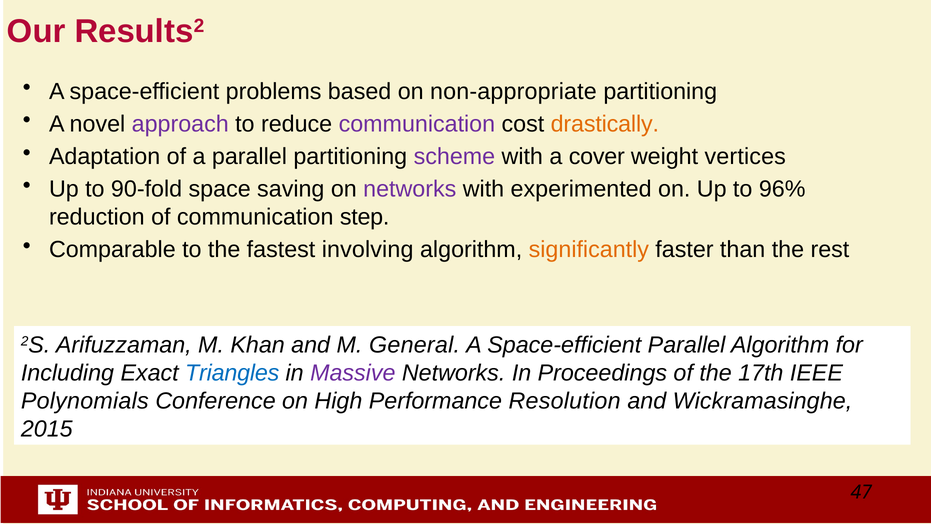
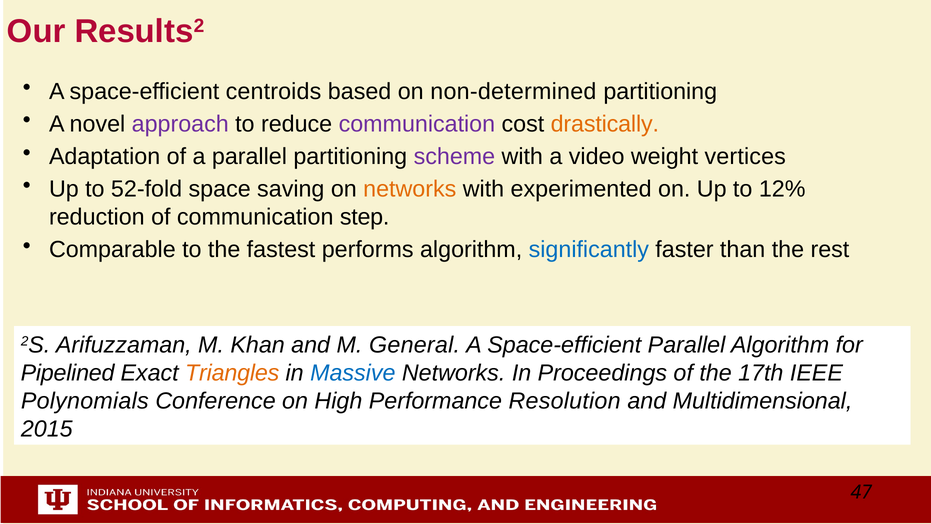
problems: problems -> centroids (274, 91)
non-appropriate: non-appropriate -> non-determined (513, 91)
cover: cover -> video (597, 157)
90-fold: 90-fold -> 52-fold (147, 189)
networks colour: purple -> orange (410, 189)
96%: 96% -> 12% (782, 189)
involving: involving -> performs (368, 250)
significantly colour: orange -> blue (589, 250)
Including: Including -> Pipelined (68, 373)
Triangles colour: blue -> orange (232, 373)
Massive colour: purple -> blue (353, 373)
Wickramasinghe: Wickramasinghe -> Multidimensional (763, 401)
